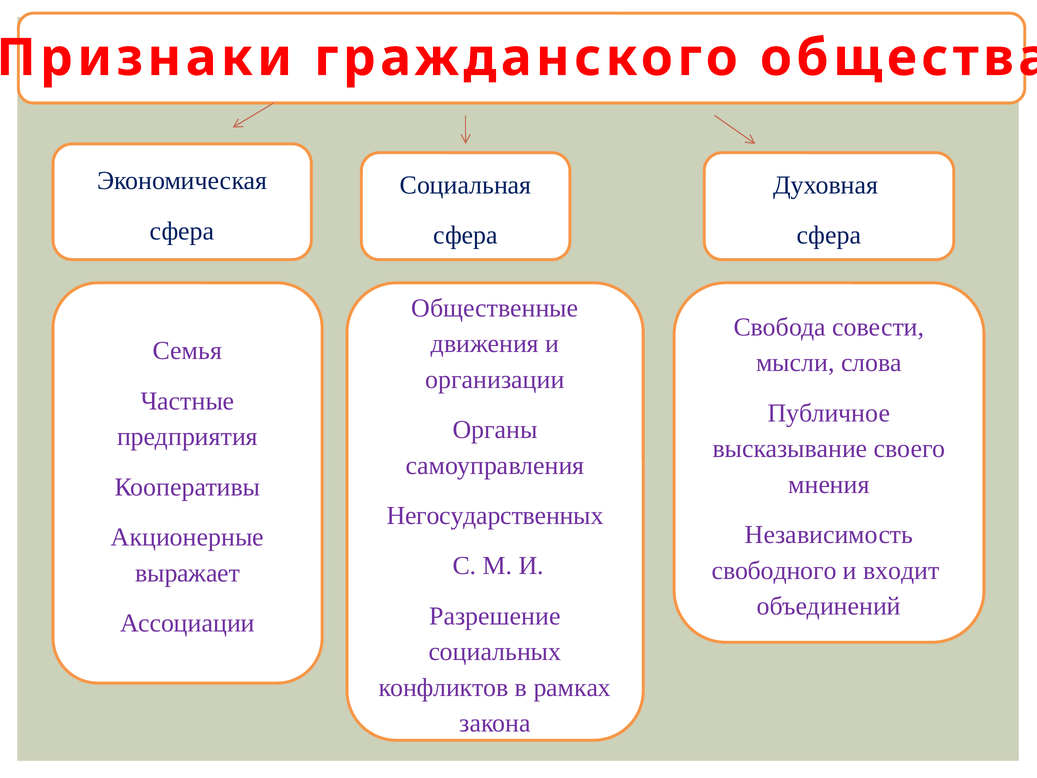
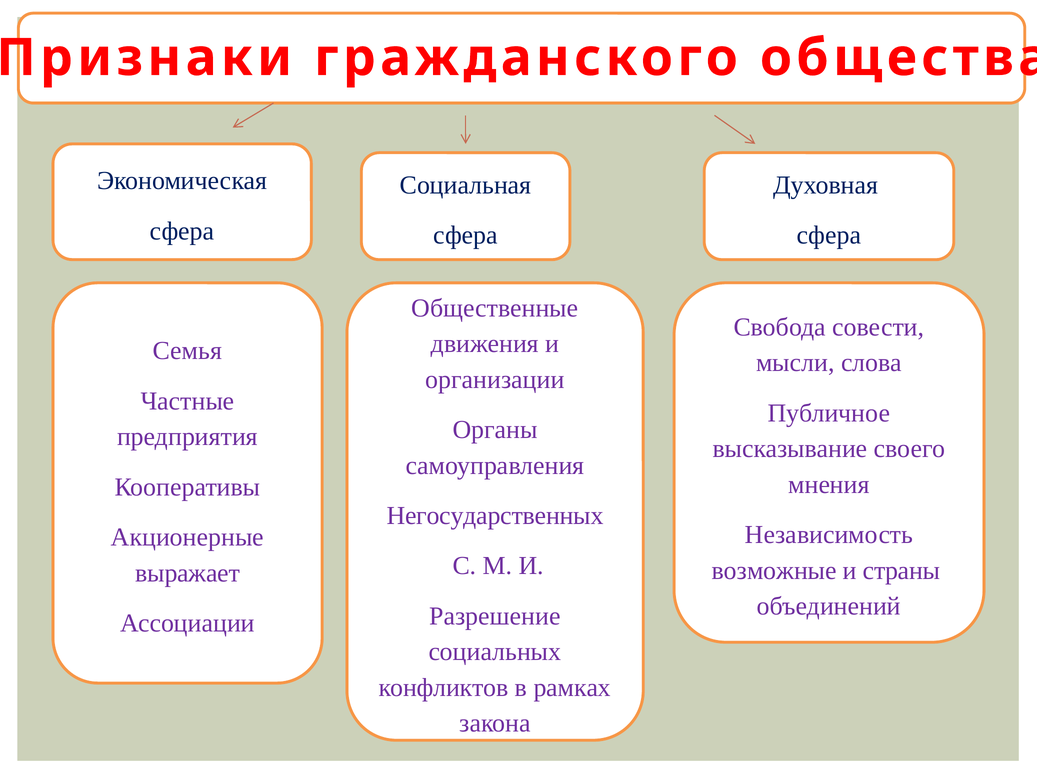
свободного: свободного -> возможные (774, 570)
входит: входит -> страны (902, 570)
